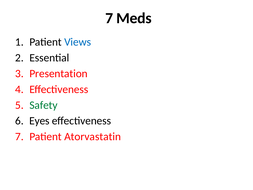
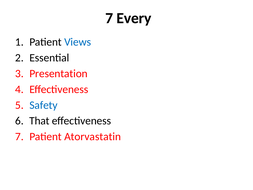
Meds: Meds -> Every (134, 18)
Safety colour: green -> blue (43, 105)
Eyes: Eyes -> That (39, 121)
